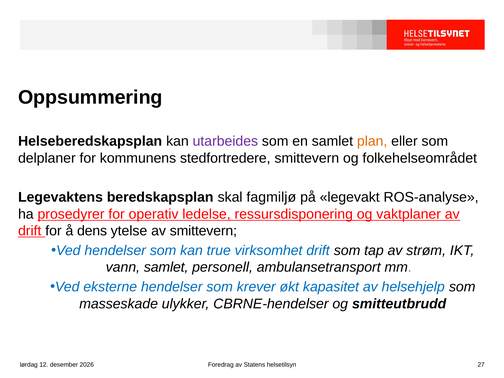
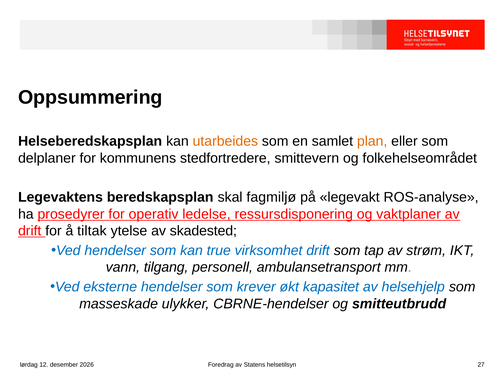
utarbeides colour: purple -> orange (225, 141)
dens: dens -> tiltak (92, 231)
av smittevern: smittevern -> skadested (203, 231)
vann samlet: samlet -> tilgang (166, 267)
